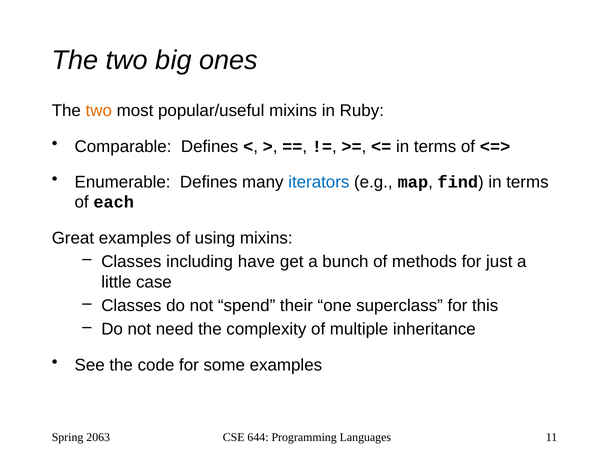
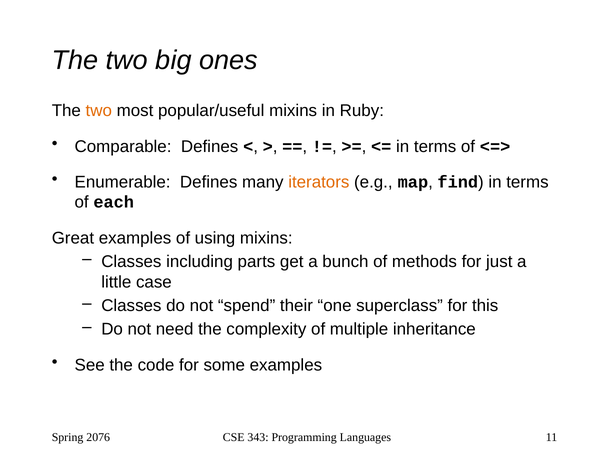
iterators colour: blue -> orange (319, 182)
have: have -> parts (256, 261)
2063: 2063 -> 2076 (98, 437)
644: 644 -> 343 (258, 437)
